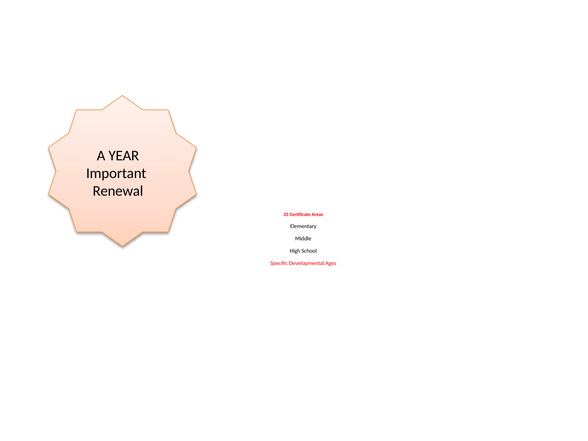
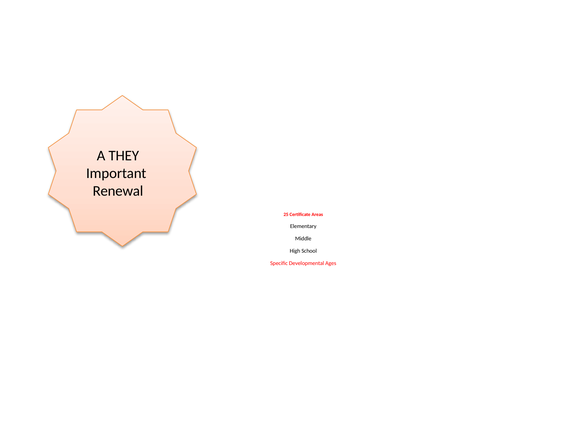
YEAR: YEAR -> THEY (124, 156)
